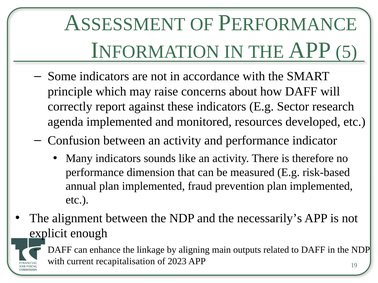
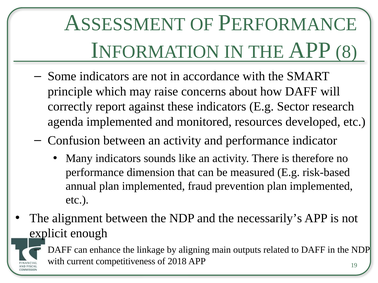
5: 5 -> 8 (346, 52)
recapitalisation: recapitalisation -> competitiveness (126, 262)
2023: 2023 -> 2018 (177, 262)
